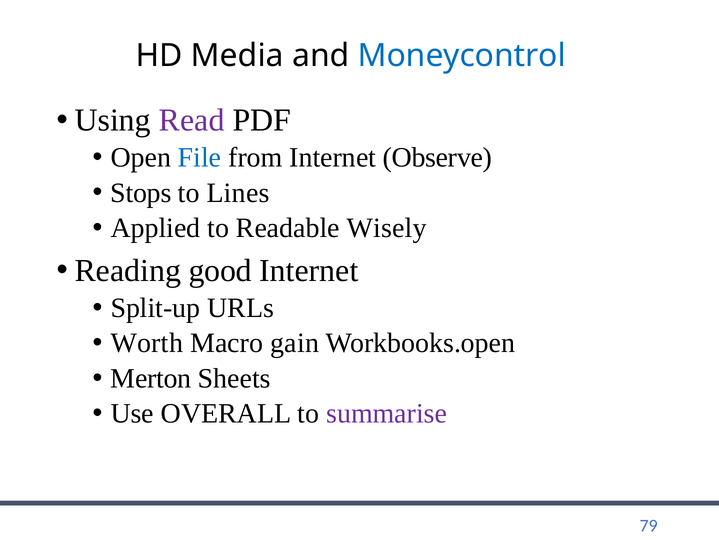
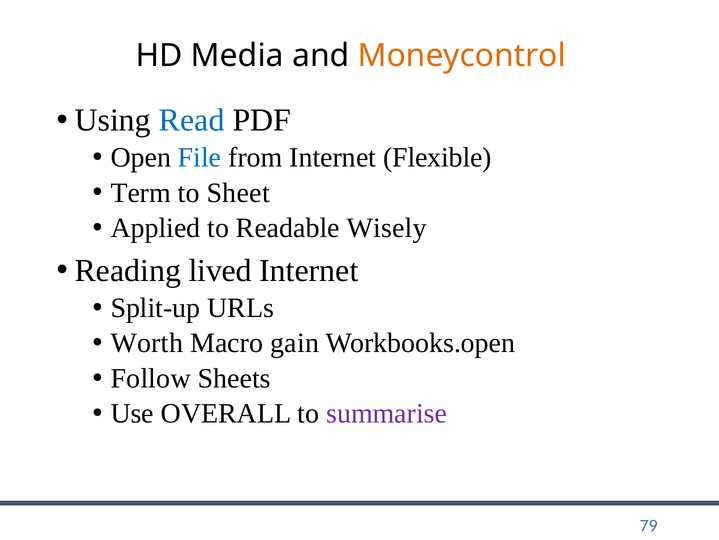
Moneycontrol colour: blue -> orange (462, 56)
Read colour: purple -> blue (192, 120)
Observe: Observe -> Flexible (437, 157)
Stops: Stops -> Term (141, 193)
Lines: Lines -> Sheet (238, 193)
good: good -> lived (220, 270)
Merton: Merton -> Follow (151, 378)
